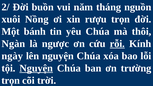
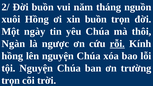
xuôi Nồng: Nồng -> Hồng (37, 19)
xin rượu: rượu -> buồn (96, 19)
bánh: bánh -> ngày (35, 31)
ngày: ngày -> hồng (12, 56)
Nguyện underline: present -> none (36, 68)
